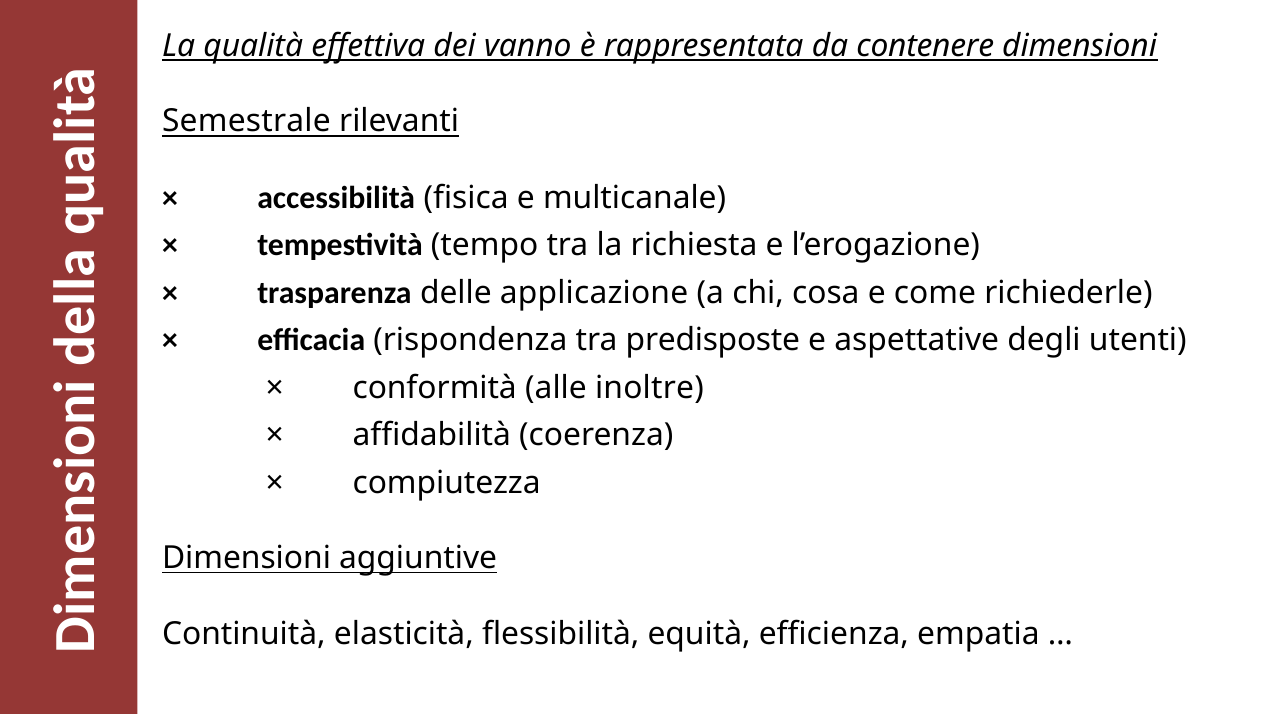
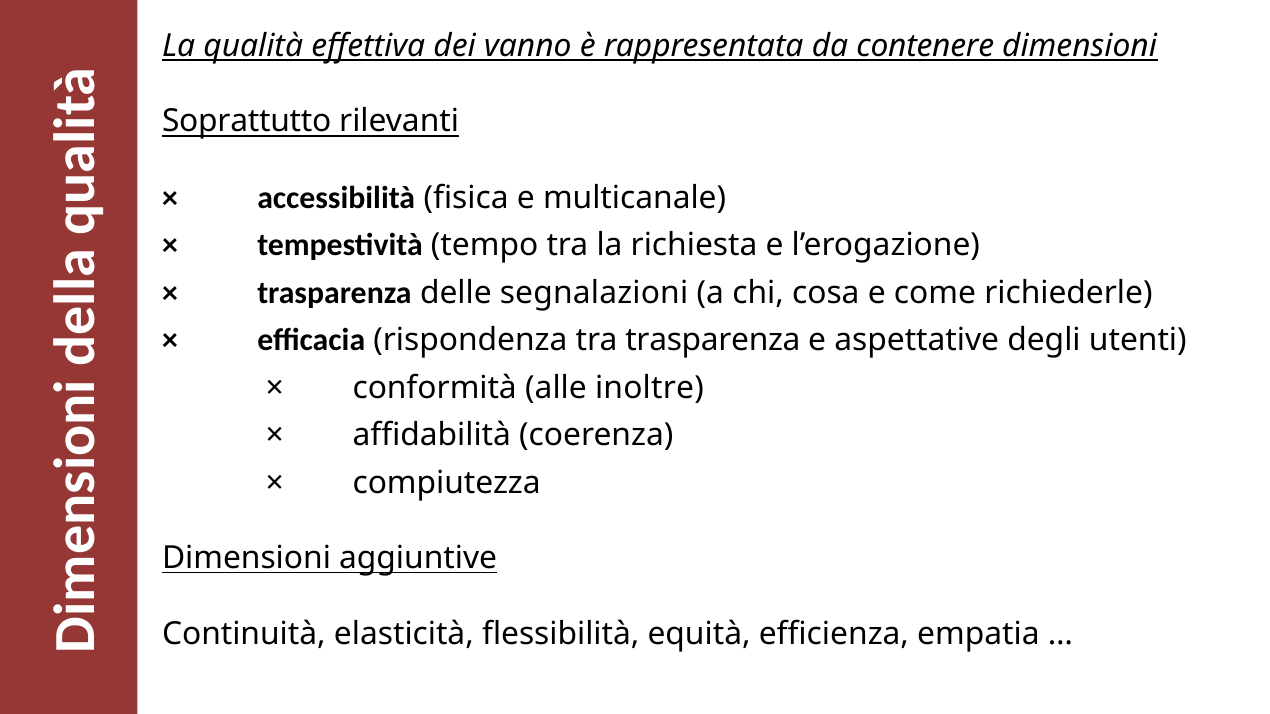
Semestrale: Semestrale -> Soprattutto (247, 121)
applicazione: applicazione -> segnalazioni (594, 293)
tra predisposte: predisposte -> trasparenza (713, 340)
